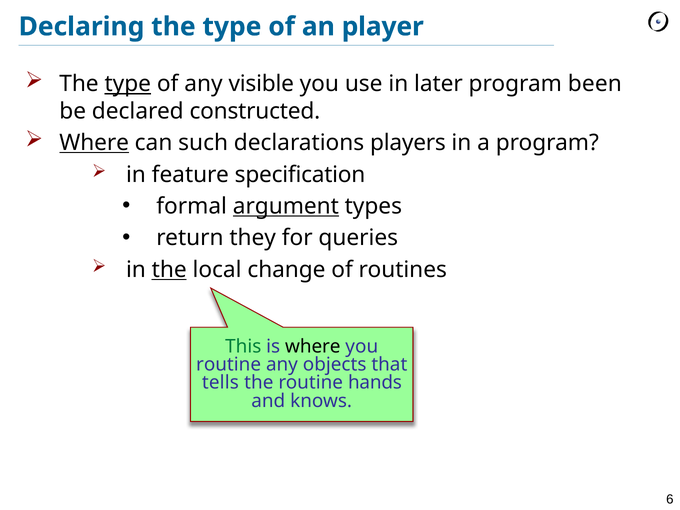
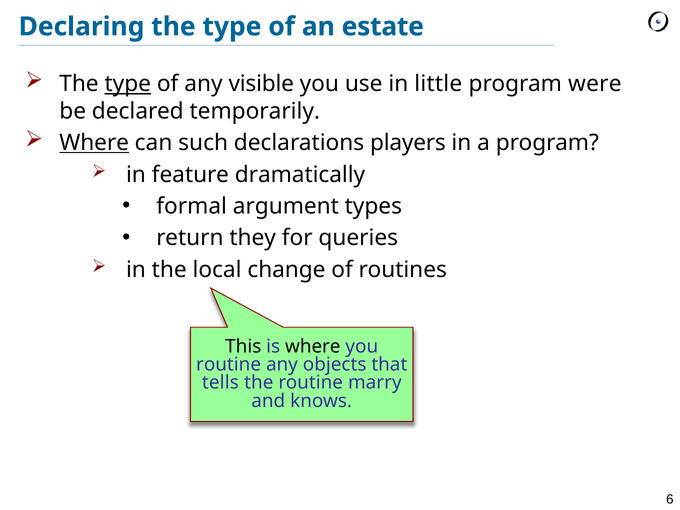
player: player -> estate (383, 27)
later: later -> little (438, 84)
been: been -> were (595, 84)
constructed: constructed -> temporarily (255, 111)
specification: specification -> dramatically (300, 175)
argument underline: present -> none (286, 206)
the underline: present -> none (169, 270)
This colour: green -> black (243, 346)
hands: hands -> marry (375, 383)
